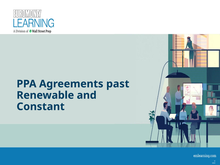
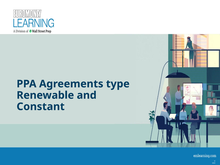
past: past -> type (118, 84)
